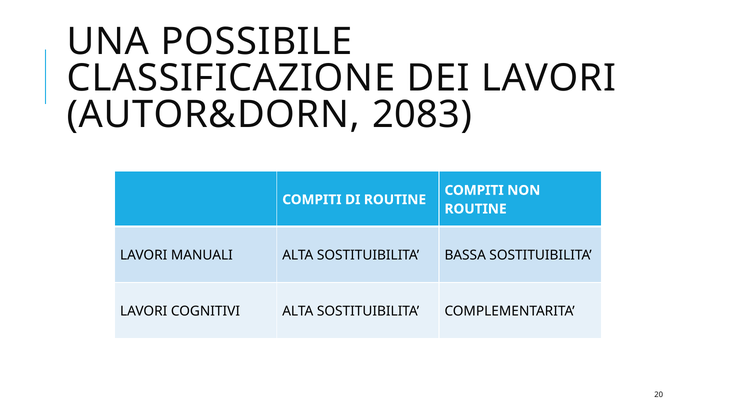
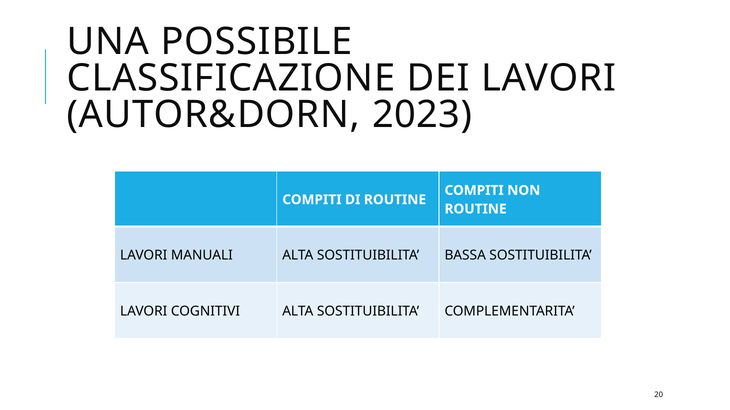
2083: 2083 -> 2023 (422, 115)
